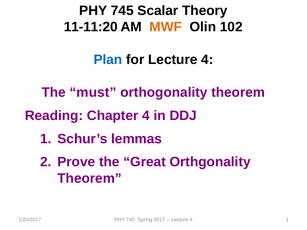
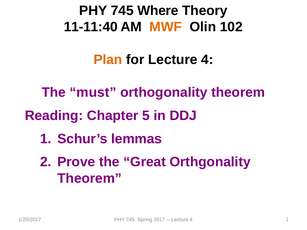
Scalar: Scalar -> Where (158, 11)
11-11:20: 11-11:20 -> 11-11:40 (91, 27)
Plan colour: blue -> orange (108, 60)
Chapter 4: 4 -> 5 (146, 116)
